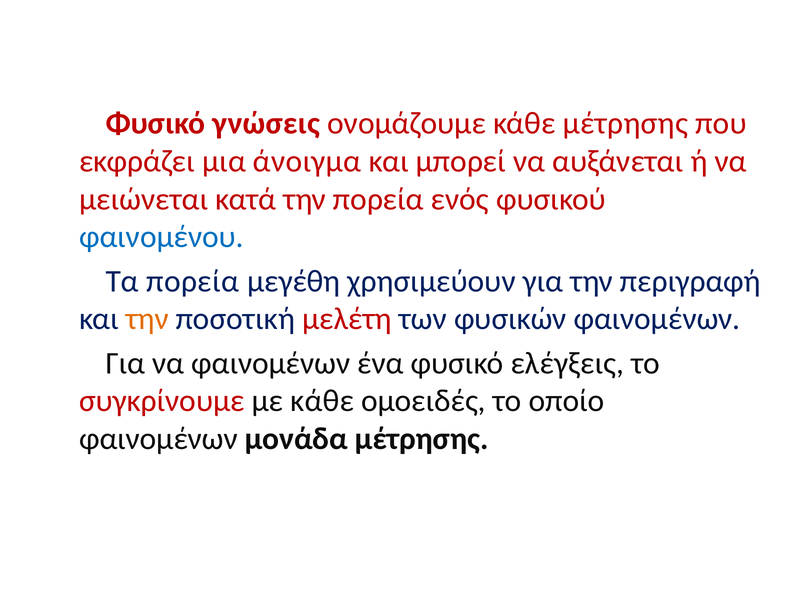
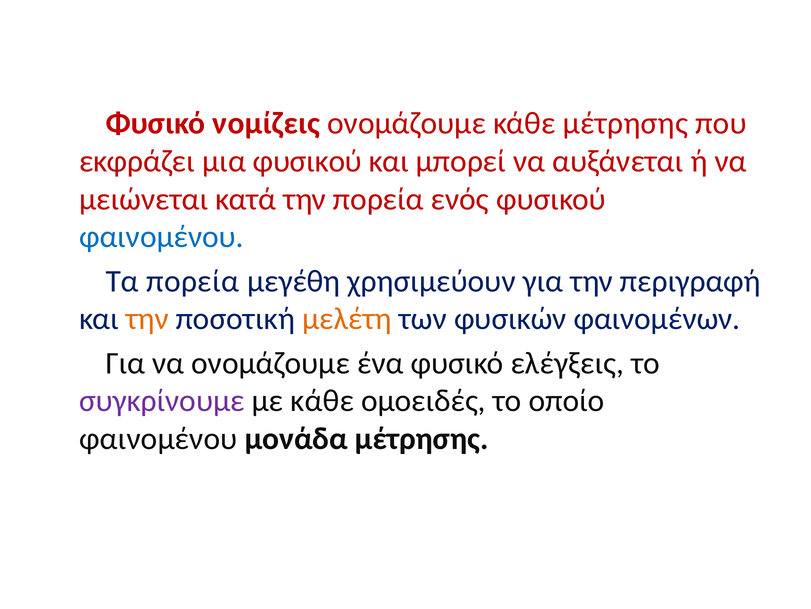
γνώσεις: γνώσεις -> νομίζεις (266, 123)
μια άνοιγμα: άνοιγμα -> φυσικού (307, 161)
μελέτη colour: red -> orange (347, 319)
να φαινομένων: φαινομένων -> ονομάζουμε (271, 363)
συγκρίνουμε colour: red -> purple (162, 400)
φαινομένων: φαινομένων -> φαινομένου (158, 438)
